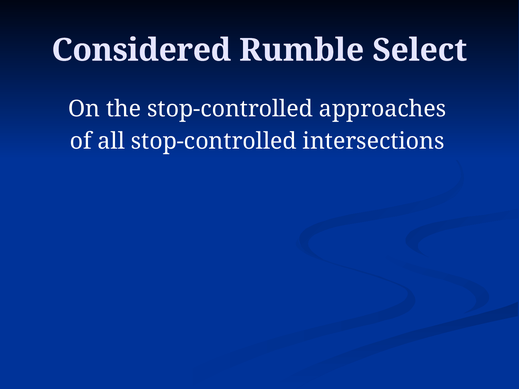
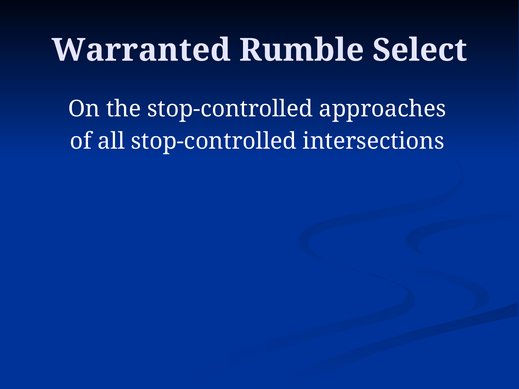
Considered: Considered -> Warranted (141, 50)
